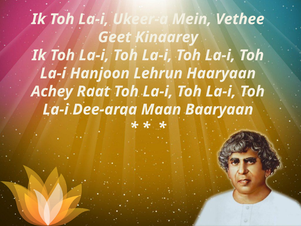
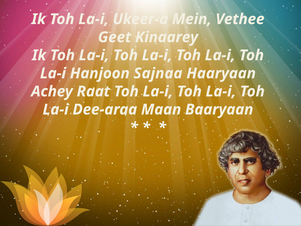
Lehrun: Lehrun -> Sajnaa (158, 73)
